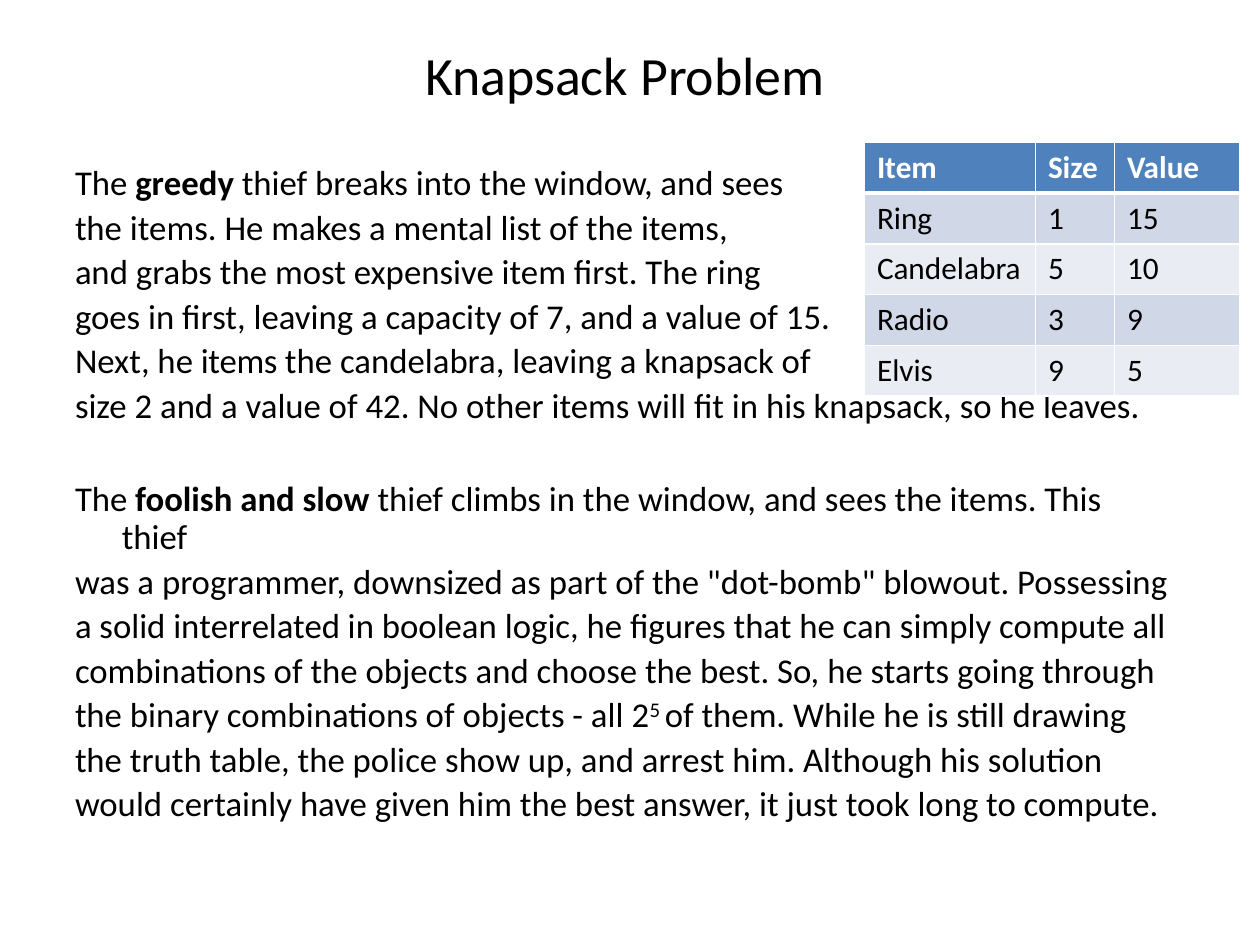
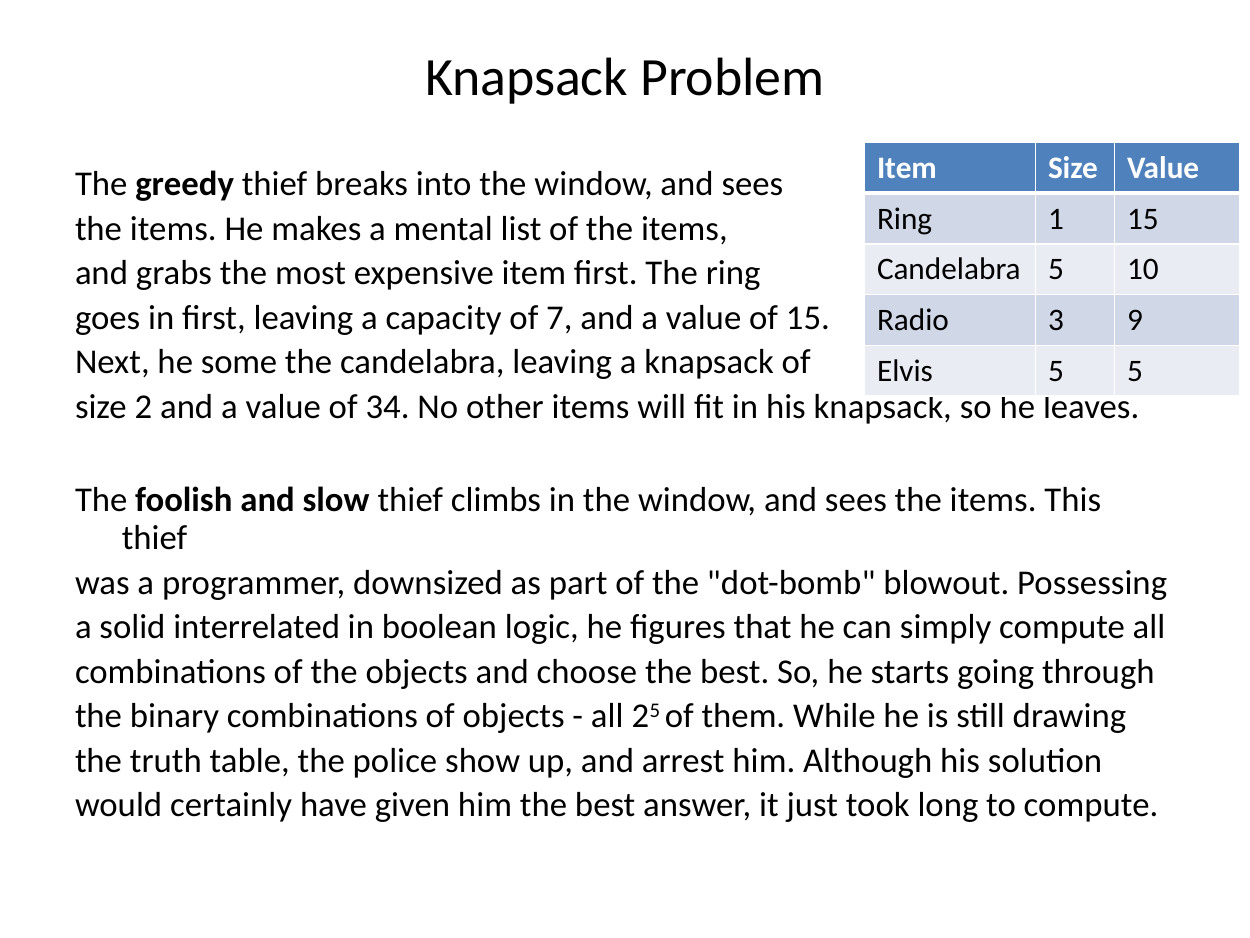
he items: items -> some (239, 362)
Elvis 9: 9 -> 5 (1056, 371)
42: 42 -> 34 (388, 407)
